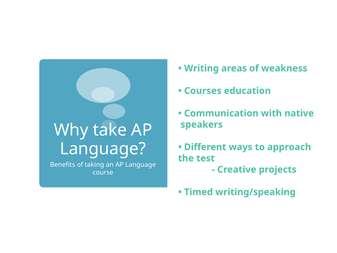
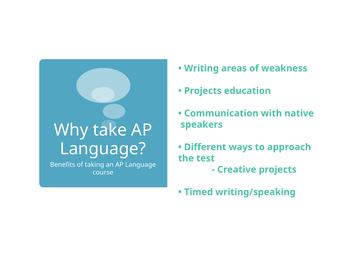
Courses: Courses -> Projects (203, 91)
